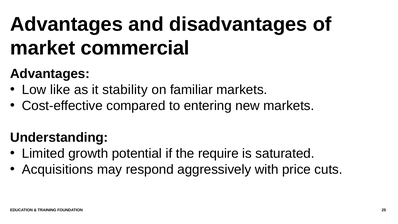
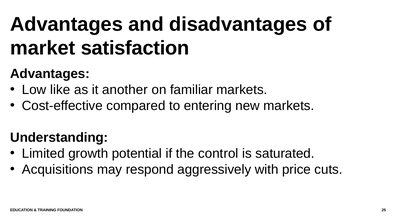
commercial: commercial -> satisfaction (135, 48)
stability: stability -> another (125, 90)
require: require -> control (218, 153)
